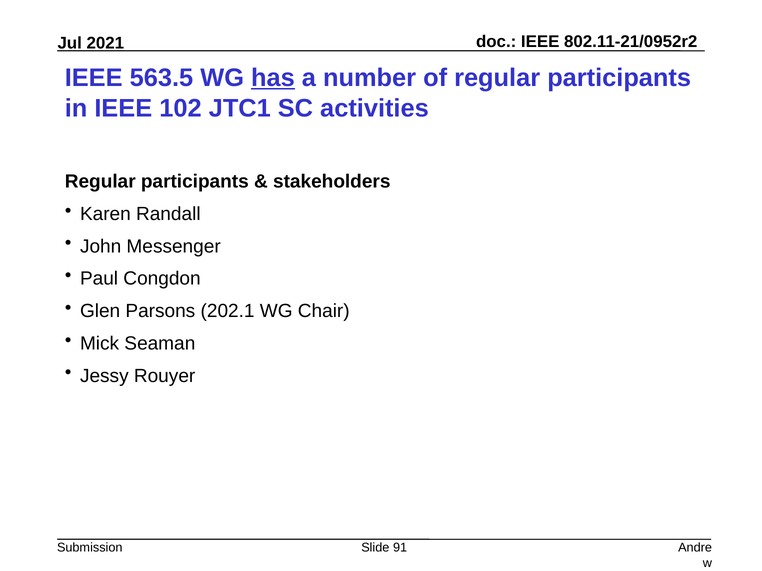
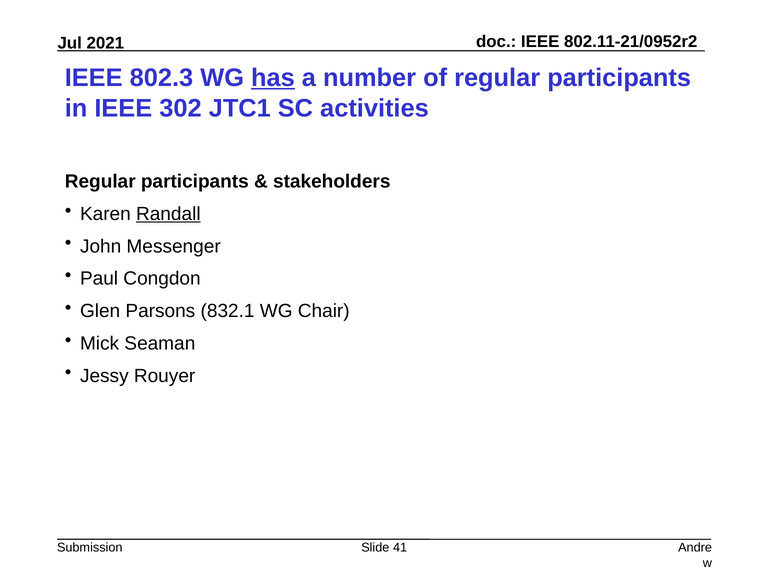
563.5: 563.5 -> 802.3 (161, 78)
102: 102 -> 302 (180, 108)
Randall underline: none -> present (168, 214)
202.1: 202.1 -> 832.1 (228, 311)
91: 91 -> 41 (400, 548)
